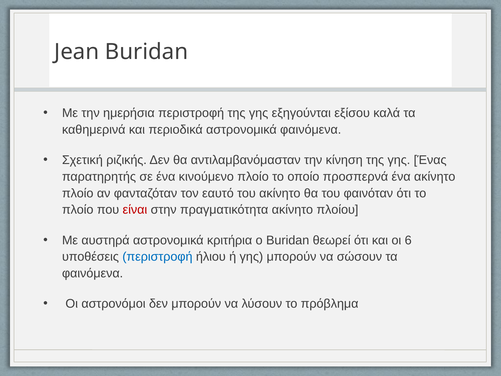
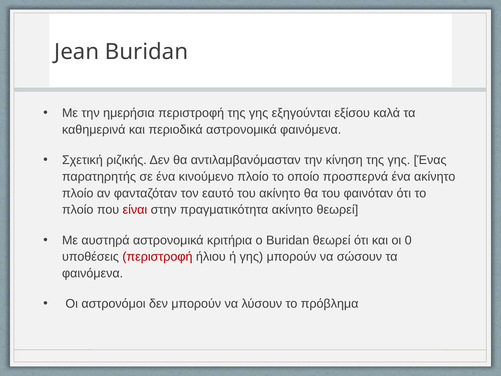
ακίνητο πλοίου: πλοίου -> θεωρεί (337, 210)
6: 6 -> 0 (408, 240)
περιστροφή colour: blue -> red (157, 257)
